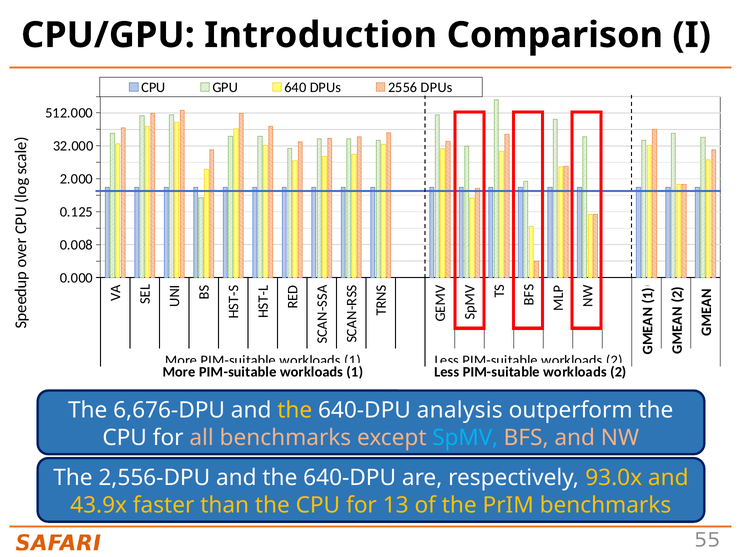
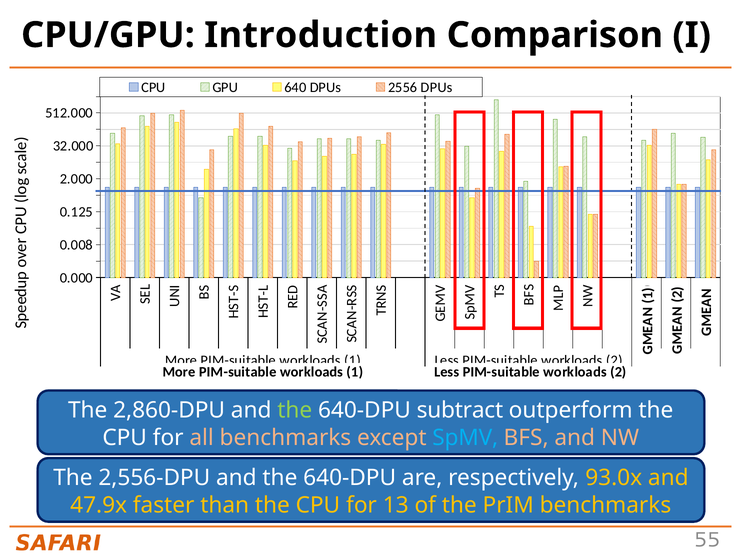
6,676-DPU: 6,676-DPU -> 2,860-DPU (169, 410)
the colour: yellow -> light green (295, 410)
analysis: analysis -> subtract (460, 410)
43.9x: 43.9x -> 47.9x (99, 505)
